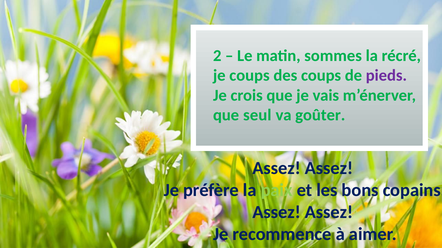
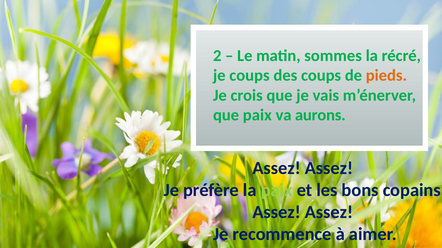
pieds colour: purple -> orange (386, 76)
que seul: seul -> paix (257, 115)
goûter: goûter -> aurons (320, 115)
